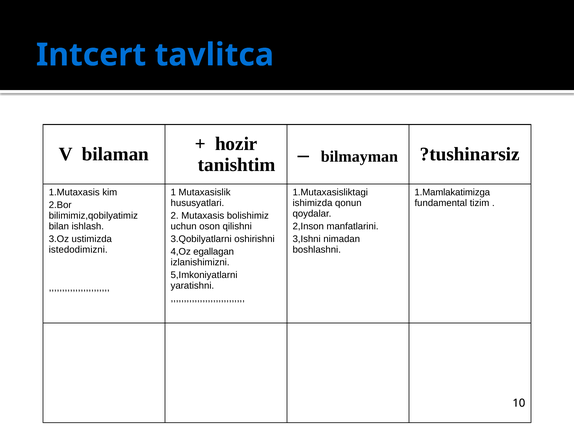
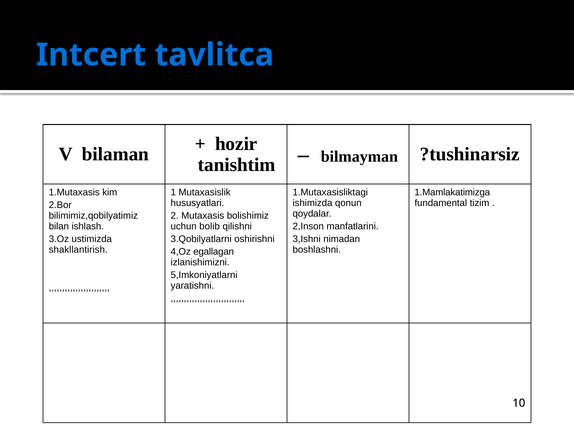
oson: oson -> bolib (210, 226)
istedodimizni: istedodimizni -> shakllantirish (78, 249)
